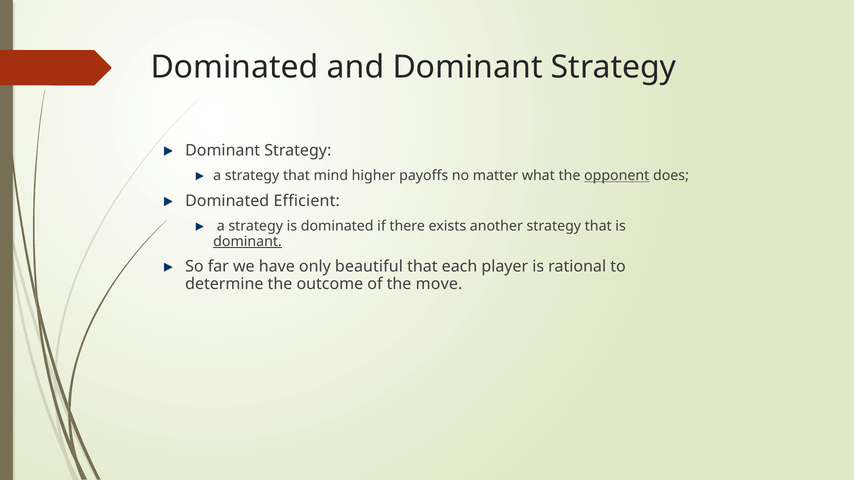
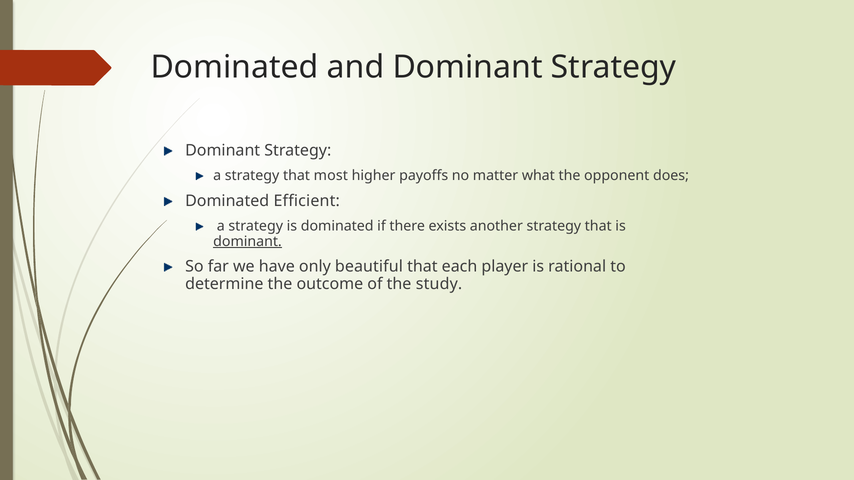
mind: mind -> most (331, 176)
opponent underline: present -> none (617, 176)
move: move -> study (439, 284)
